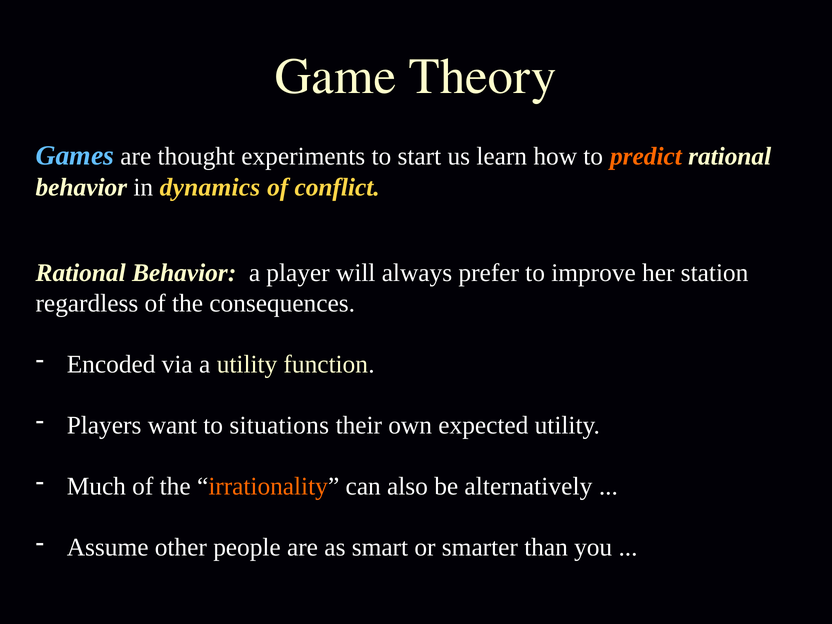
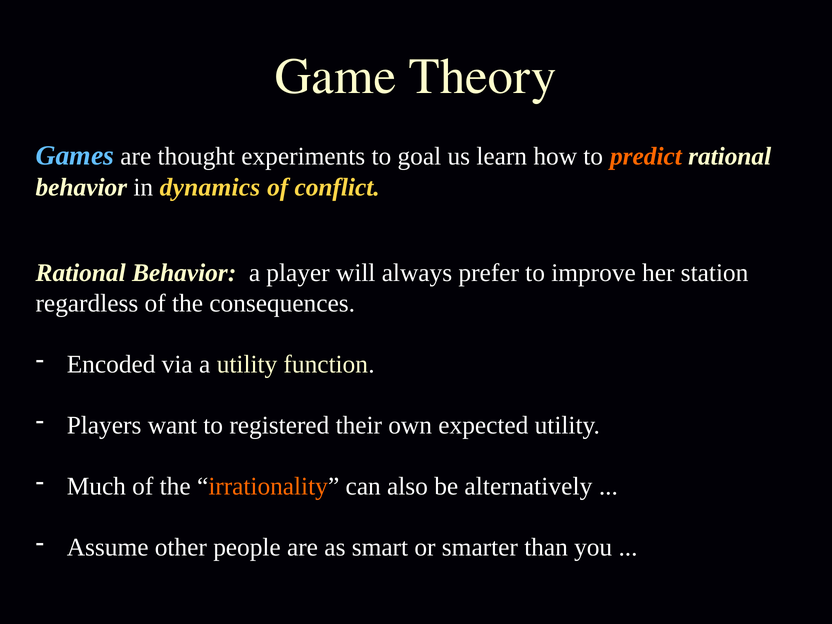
start: start -> goal (419, 156)
situations: situations -> registered (279, 426)
